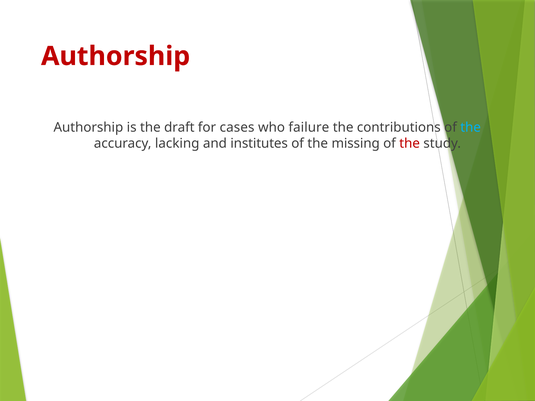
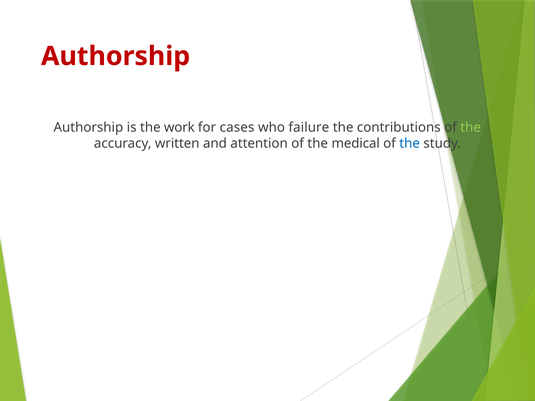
draft: draft -> work (179, 128)
the colour: light blue -> light green (471, 128)
lacking: lacking -> written (177, 144)
institutes: institutes -> attention (259, 144)
missing: missing -> medical (356, 144)
the colour: red -> blue (410, 144)
